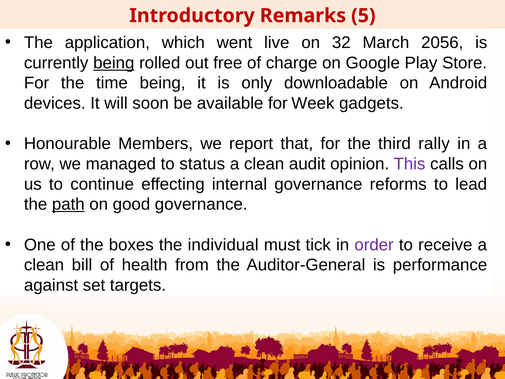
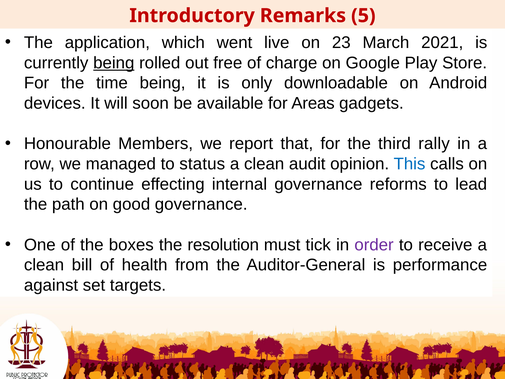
32: 32 -> 23 (341, 43)
2056: 2056 -> 2021 (442, 43)
Week: Week -> Areas (313, 103)
This colour: purple -> blue (410, 164)
path underline: present -> none (68, 204)
individual: individual -> resolution (223, 245)
